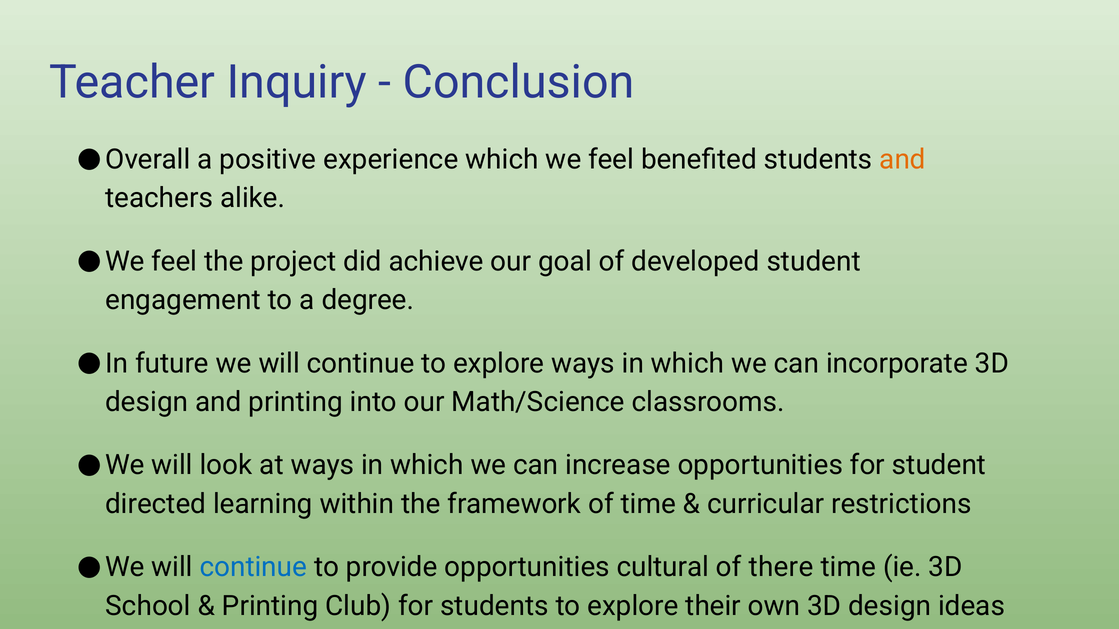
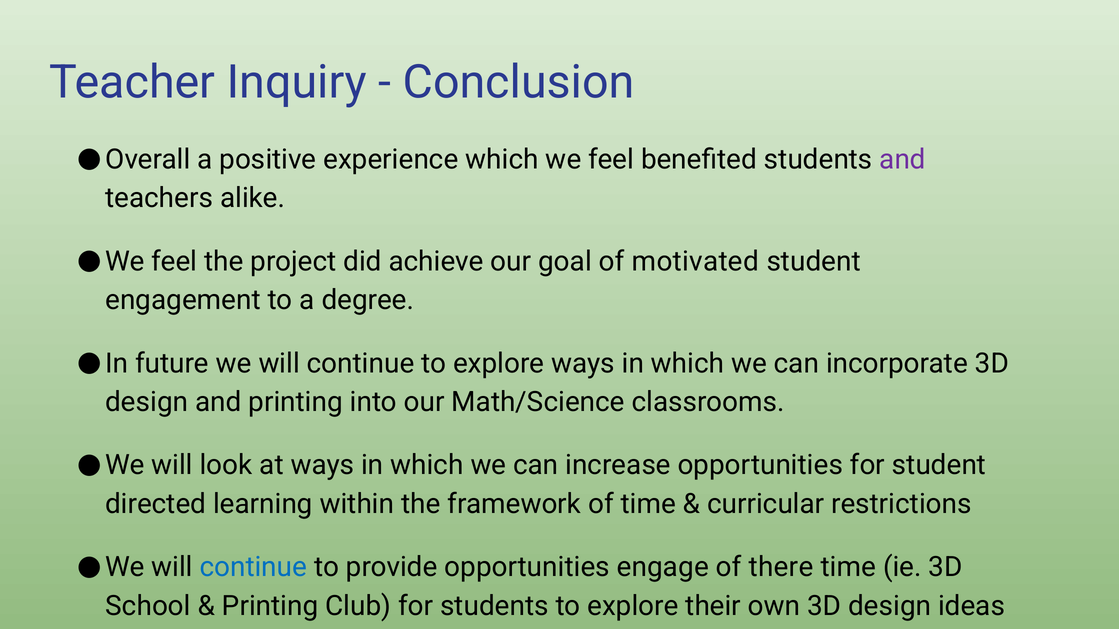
and colour: orange -> purple (903, 159)
developed: developed -> motivated (695, 262)
cultural: cultural -> engage (663, 568)
